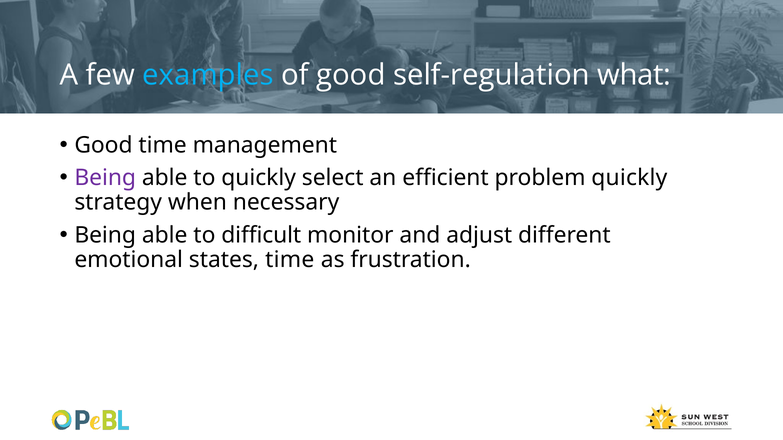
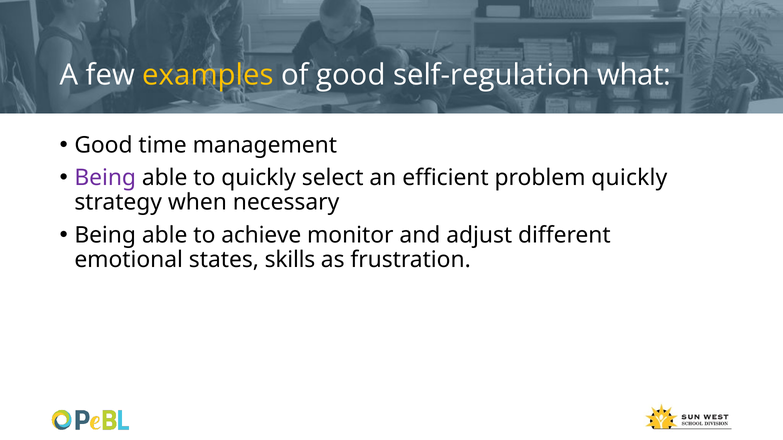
examples colour: light blue -> yellow (208, 75)
difficult: difficult -> achieve (261, 235)
states time: time -> skills (290, 260)
